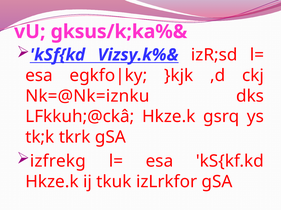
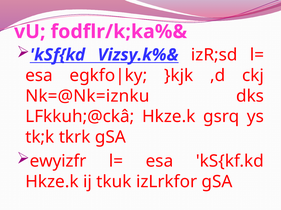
gksus/k;ka%&: gksus/k;ka%& -> fodflr/k;ka%& (119, 32)
izfrekg: izfrekg -> ewyizfr (58, 162)
